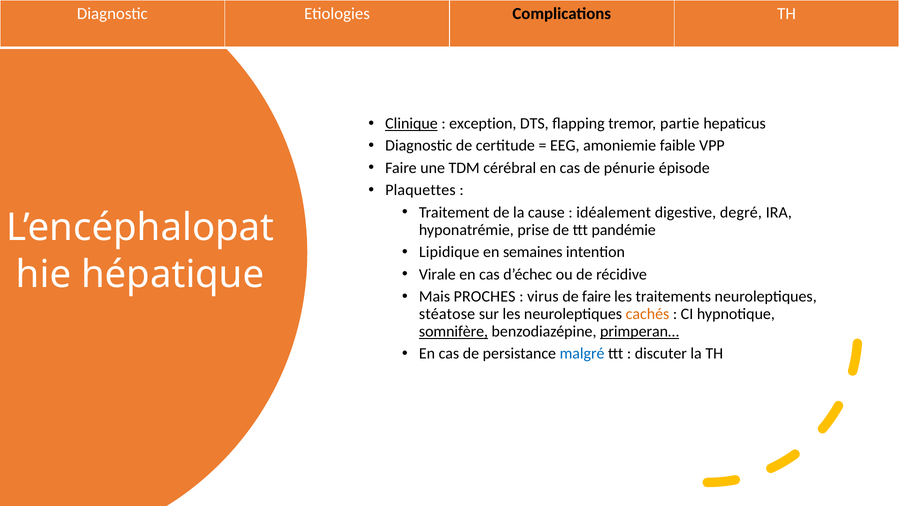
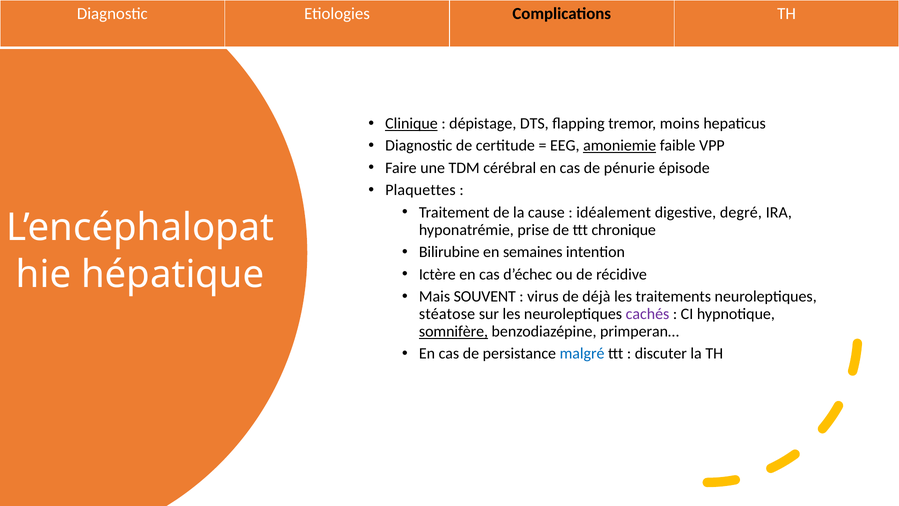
exception: exception -> dépistage (483, 123)
partie: partie -> moins (680, 123)
amoniemie underline: none -> present (620, 146)
pandémie: pandémie -> chronique (624, 230)
Lipidique: Lipidique -> Bilirubine (449, 252)
Virale: Virale -> Ictère (437, 274)
PROCHES: PROCHES -> SOUVENT (485, 296)
de faire: faire -> déjà (596, 296)
cachés colour: orange -> purple (647, 314)
primperan… underline: present -> none (640, 331)
